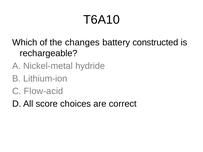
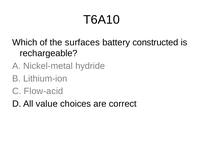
changes: changes -> surfaces (82, 43)
score: score -> value (47, 104)
